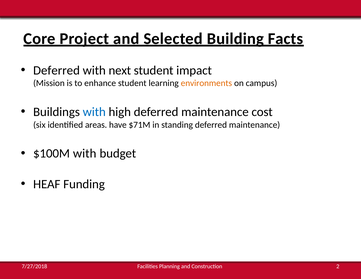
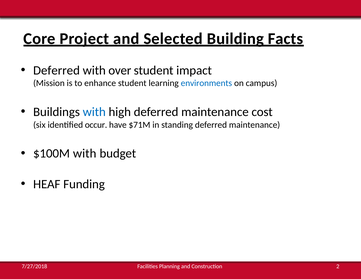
next: next -> over (120, 70)
environments colour: orange -> blue (206, 83)
areas: areas -> occur (96, 125)
